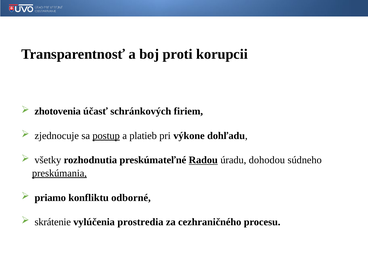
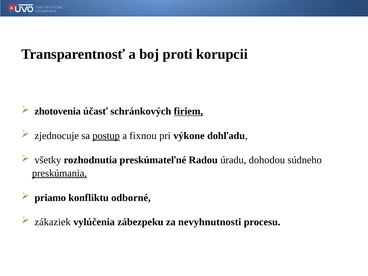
firiem underline: none -> present (188, 111)
platieb: platieb -> fixnou (143, 136)
Radou underline: present -> none (203, 160)
skrátenie: skrátenie -> zákaziek (53, 222)
prostredia: prostredia -> zábezpeku (140, 222)
cezhraničného: cezhraničného -> nevyhnutnosti (210, 222)
